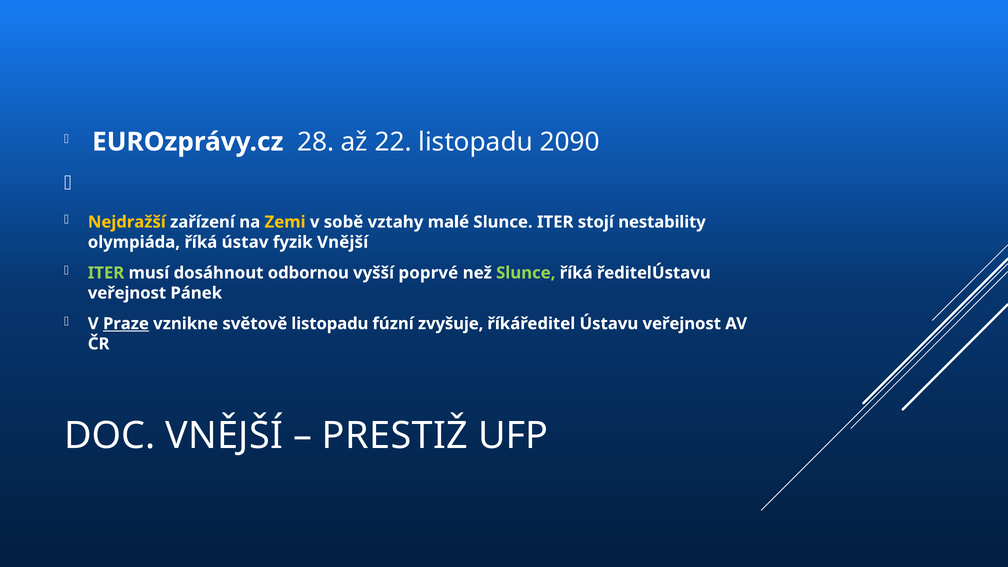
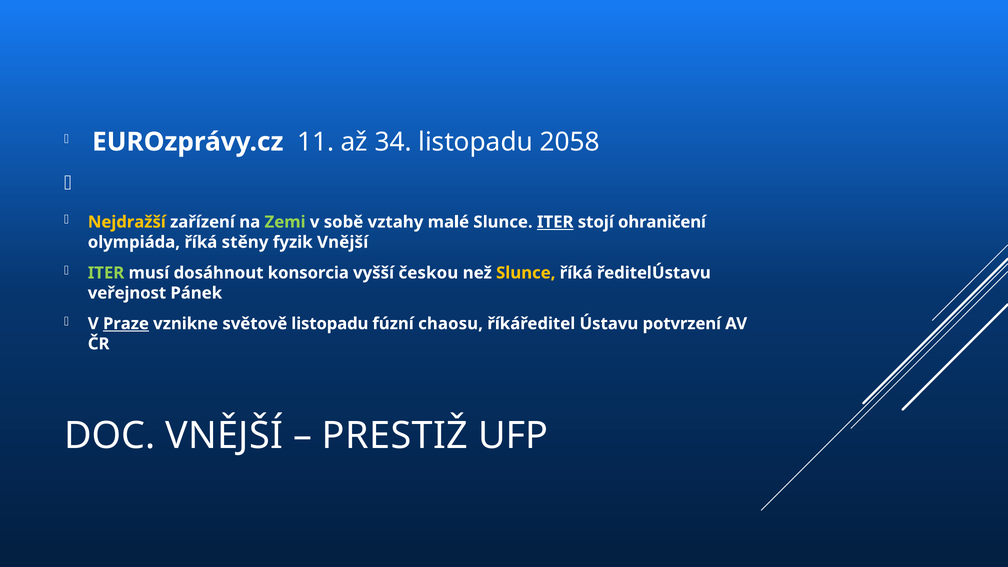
28: 28 -> 11 (316, 142)
22: 22 -> 34 (393, 142)
2090: 2090 -> 2058 (570, 142)
Zemi colour: yellow -> light green (285, 222)
ITER underline: none -> present (555, 222)
nestability: nestability -> ohraničení (662, 222)
ústav: ústav -> stěny (245, 242)
odbornou: odbornou -> konsorcia (308, 273)
poprvé: poprvé -> českou (428, 273)
Slunce colour: light green -> yellow (526, 273)
zvyšuje: zvyšuje -> chaosu (451, 324)
Ústavu veřejnost: veřejnost -> potvrzení (682, 324)
